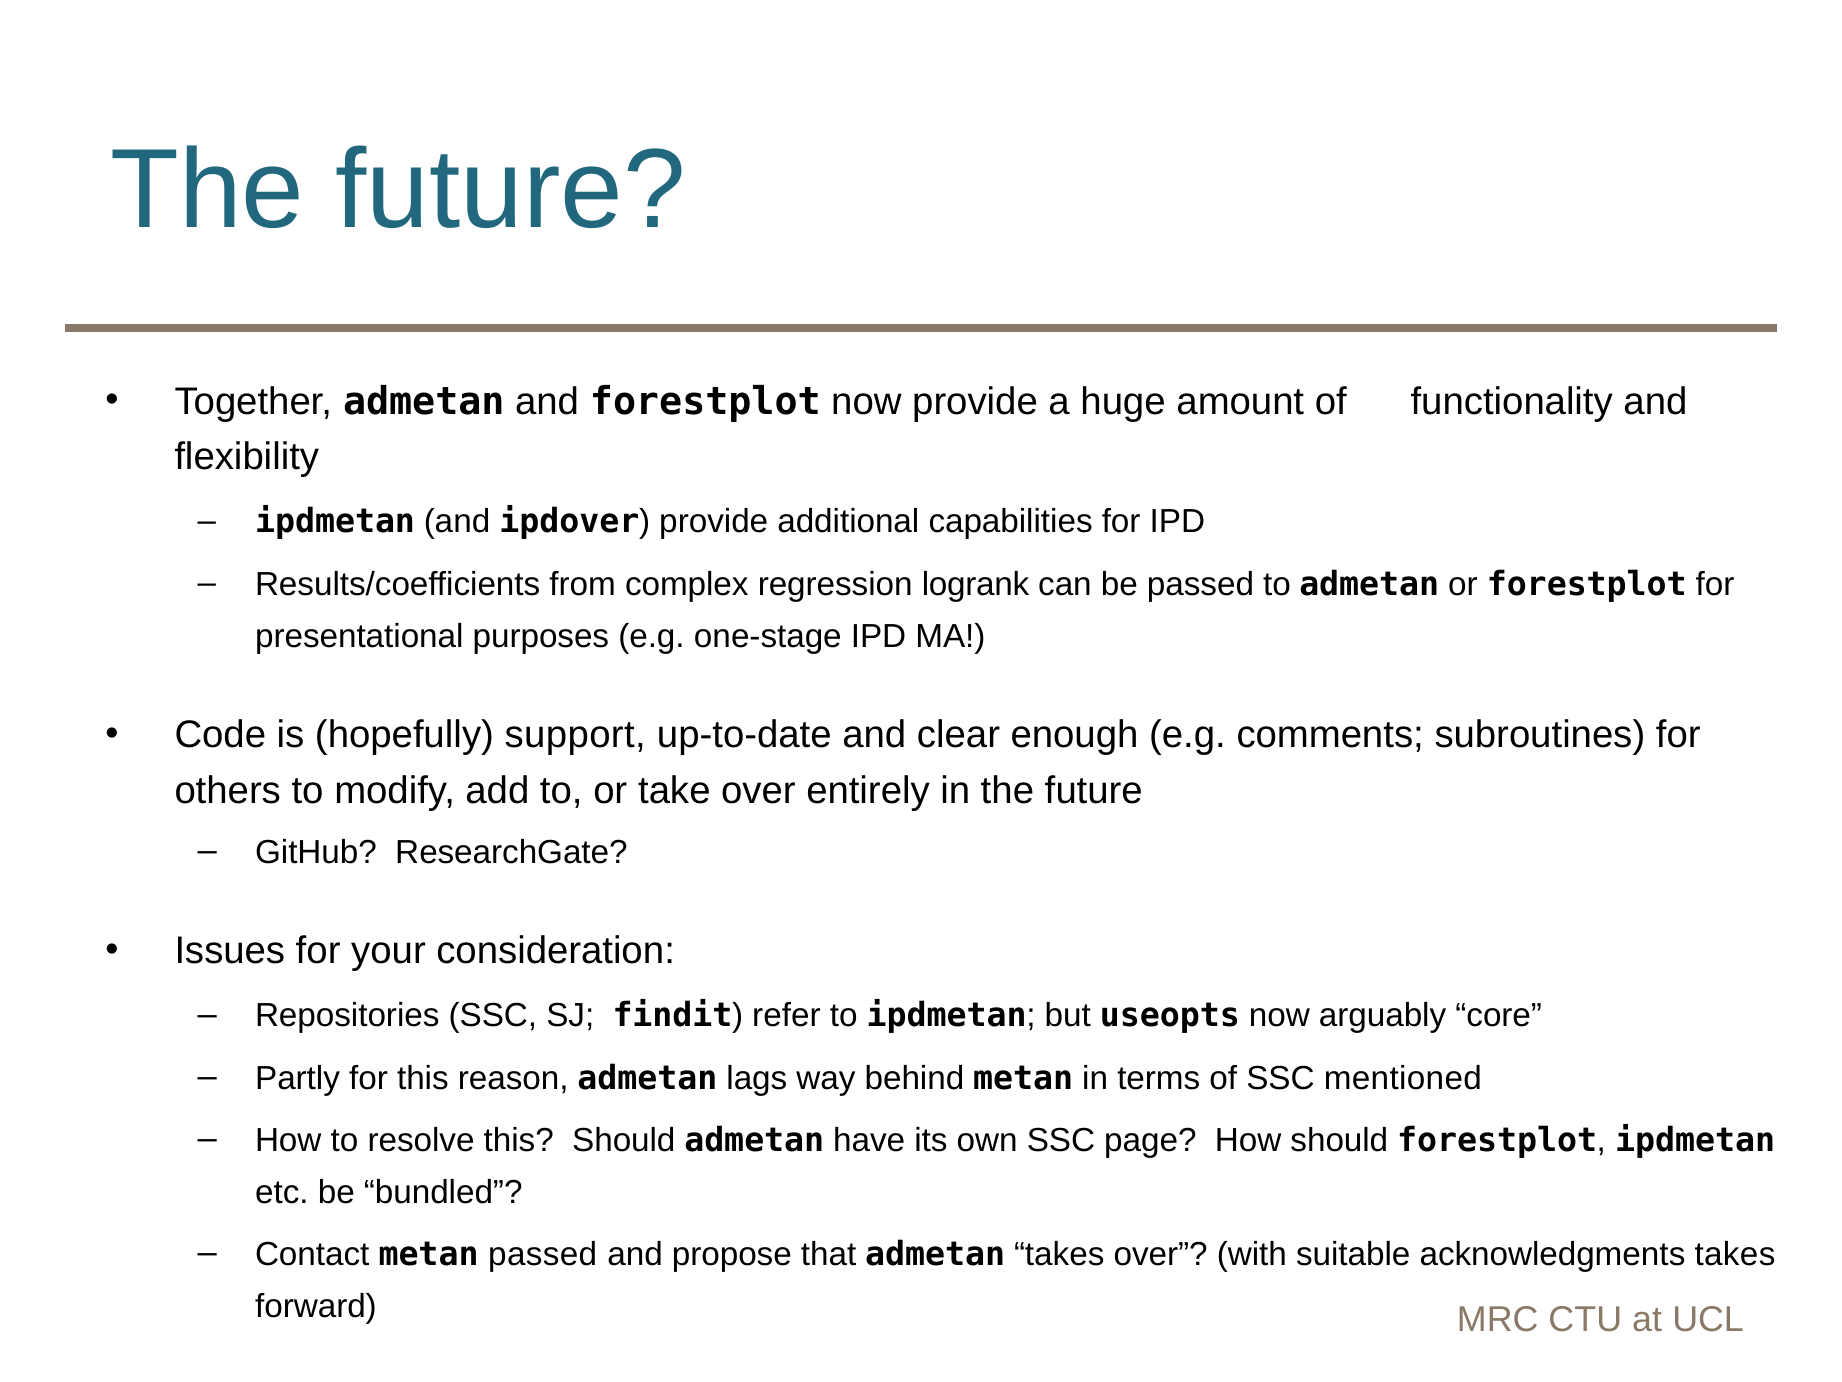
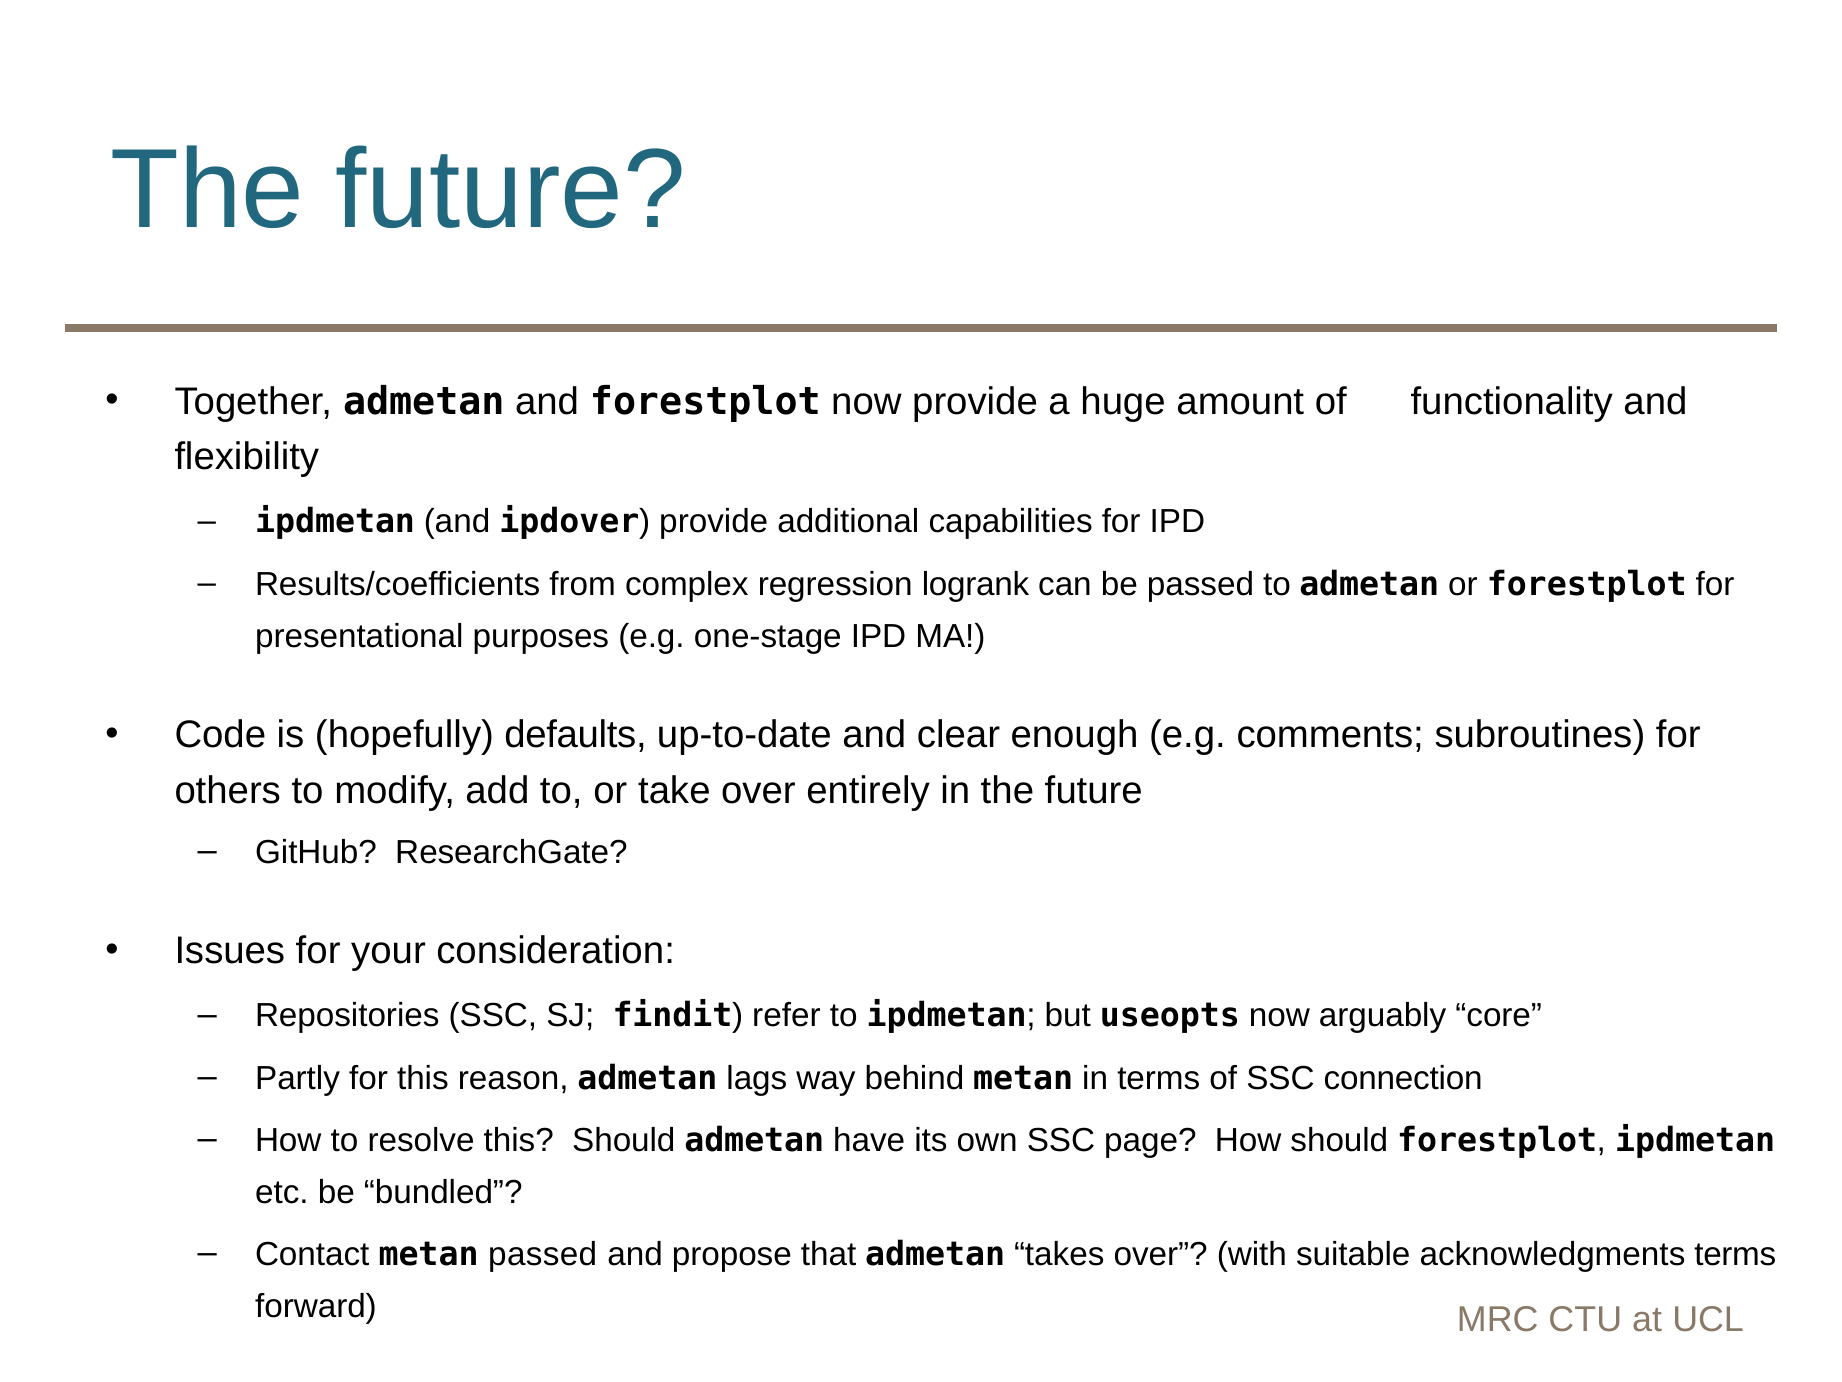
support: support -> defaults (576, 735)
mentioned: mentioned -> connection (1403, 1078)
acknowledgments takes: takes -> terms (1735, 1254)
